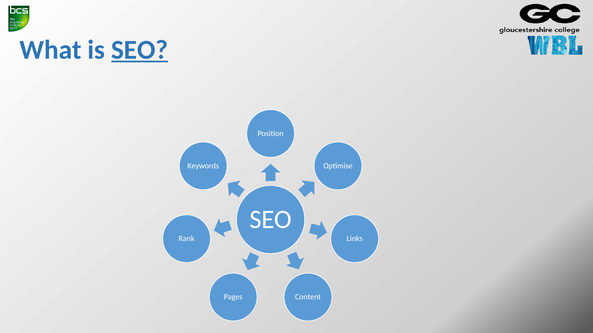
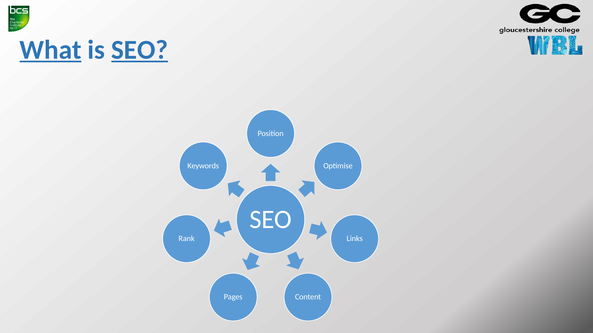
What underline: none -> present (51, 50)
